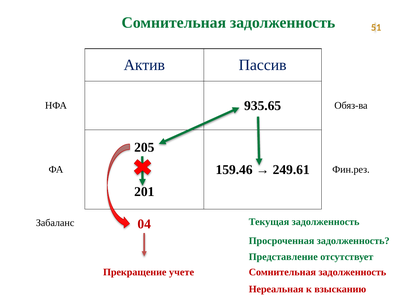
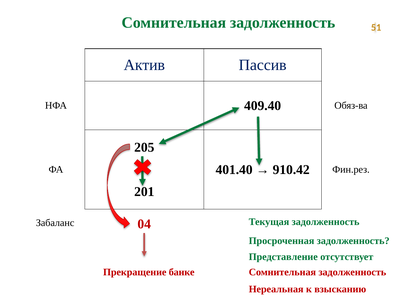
935.65: 935.65 -> 409.40 (263, 106)
159.46: 159.46 -> 401.40 (234, 170)
249.61: 249.61 -> 910.42 (291, 170)
учете: учете -> банке (182, 272)
